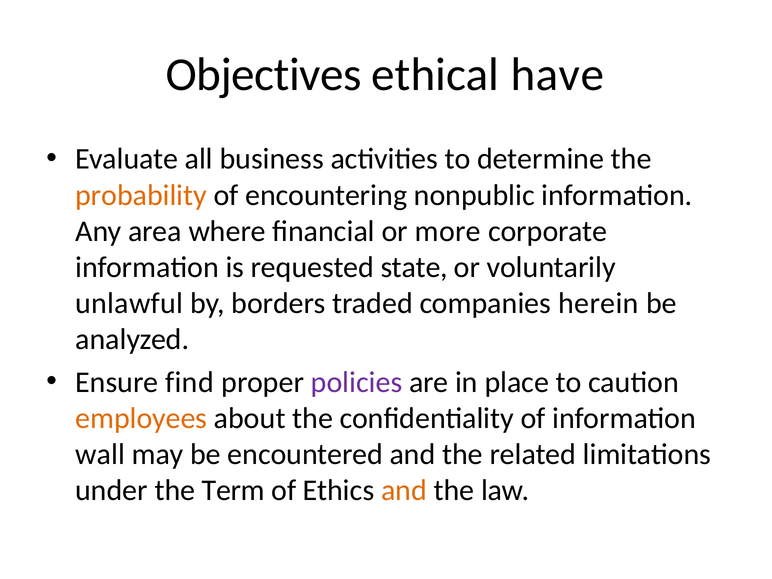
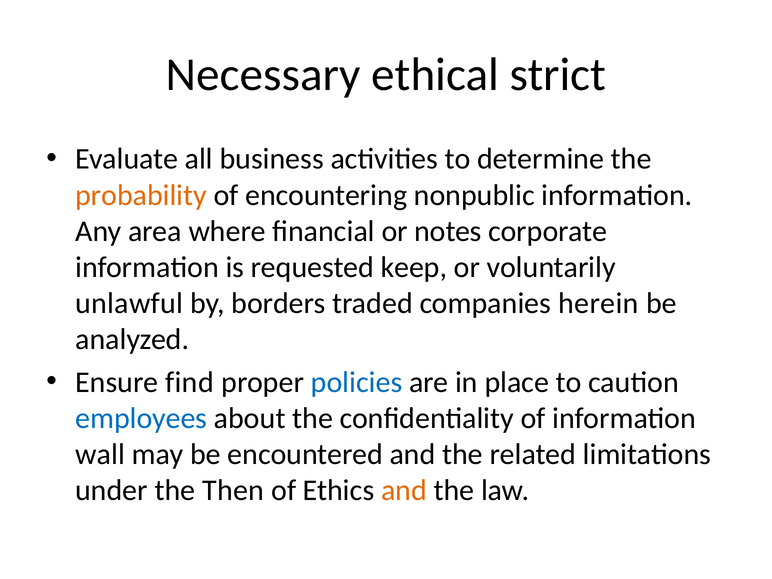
Objectives: Objectives -> Necessary (263, 75)
have: have -> strict (558, 75)
more: more -> notes (448, 231)
state: state -> keep (414, 267)
policies colour: purple -> blue (357, 382)
employees colour: orange -> blue (141, 418)
Term: Term -> Then (233, 490)
